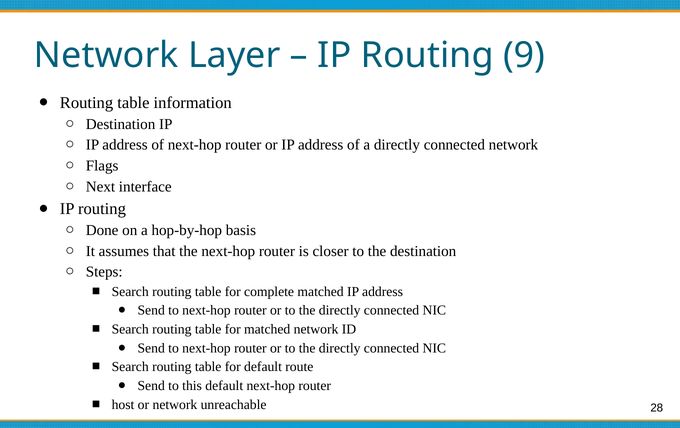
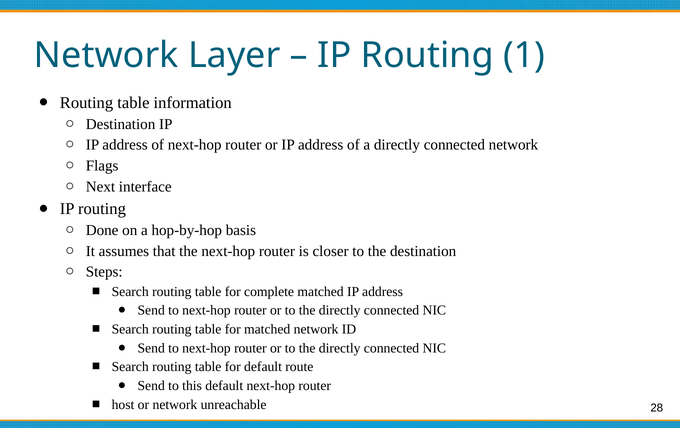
9: 9 -> 1 (524, 55)
